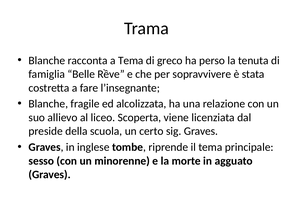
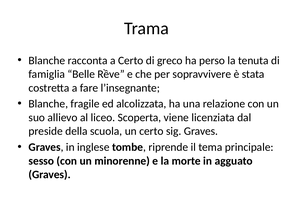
a Tema: Tema -> Certo (131, 60)
